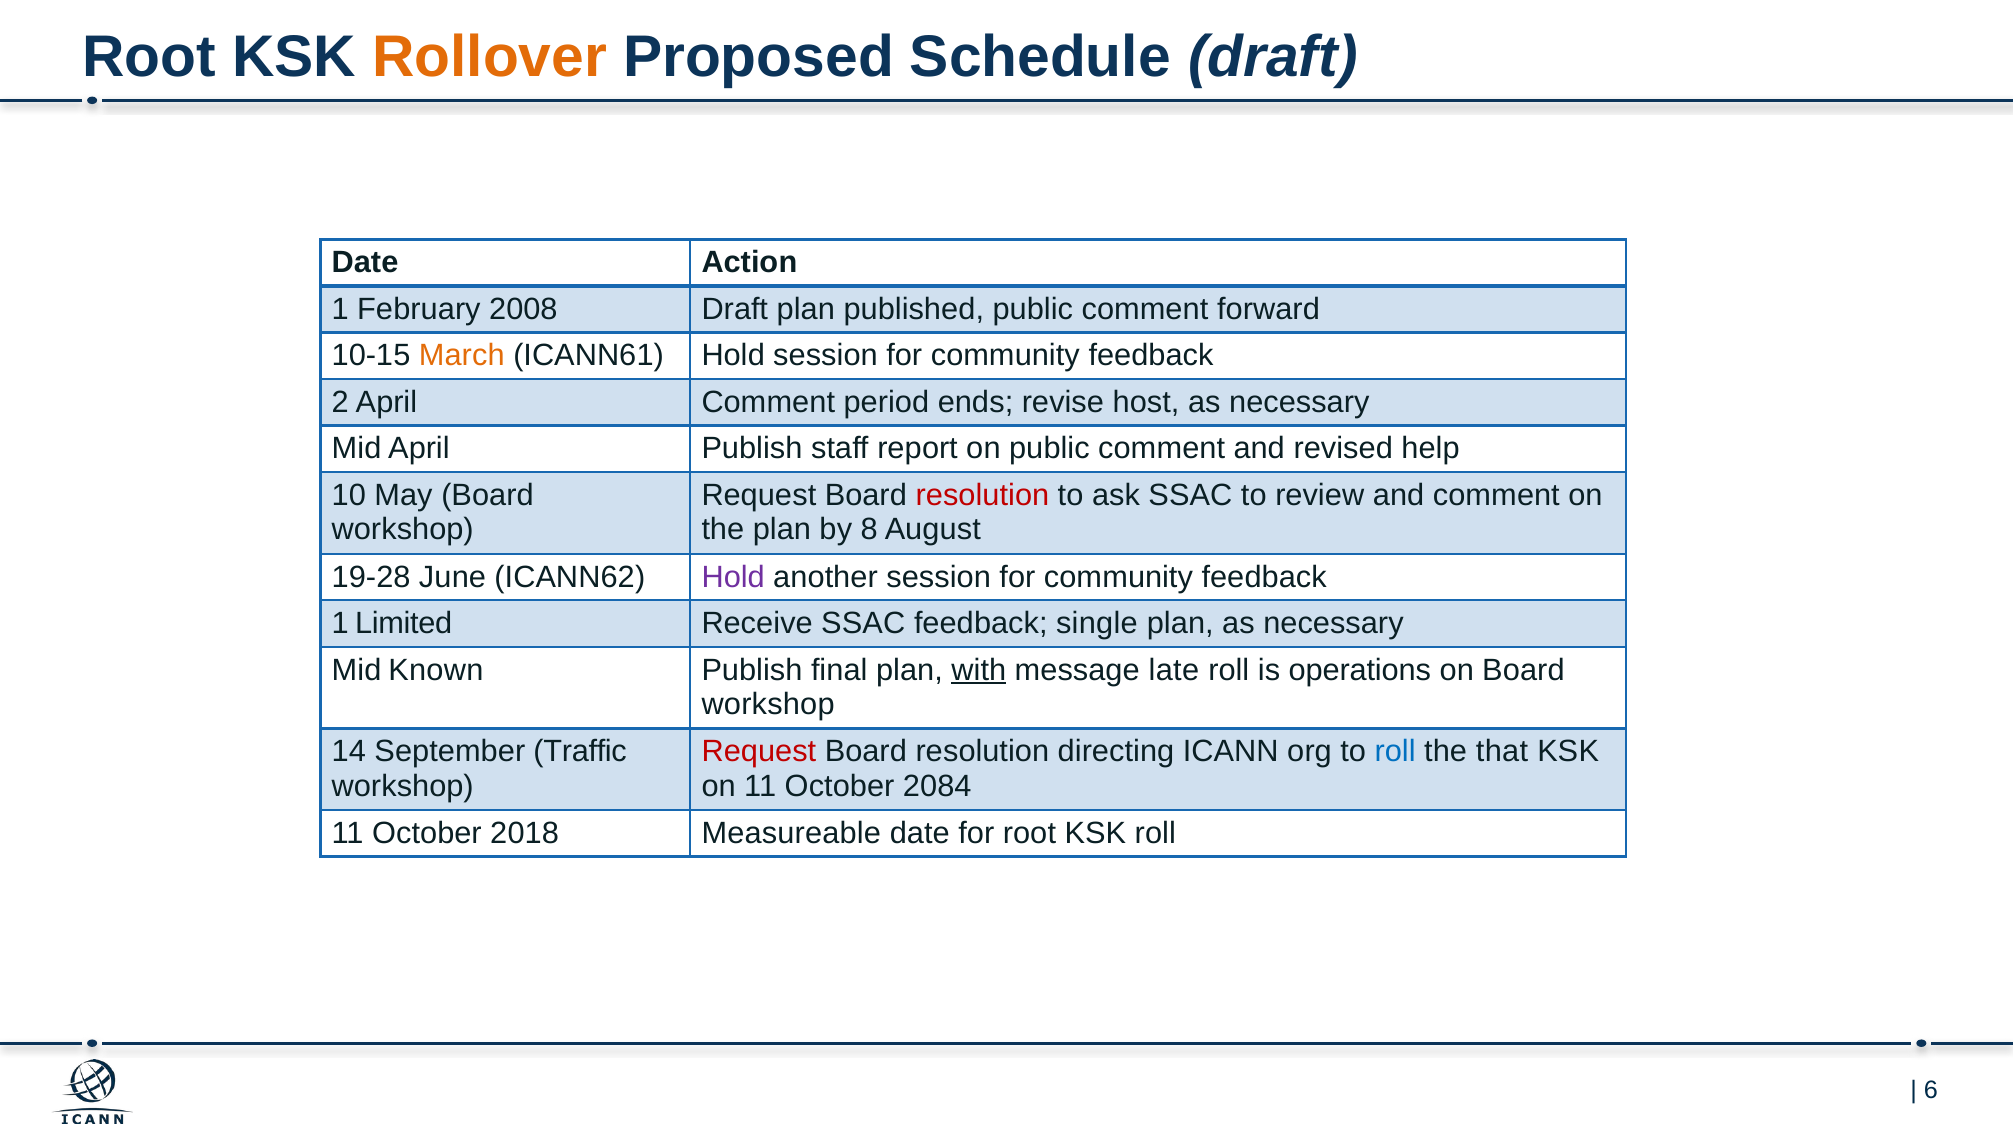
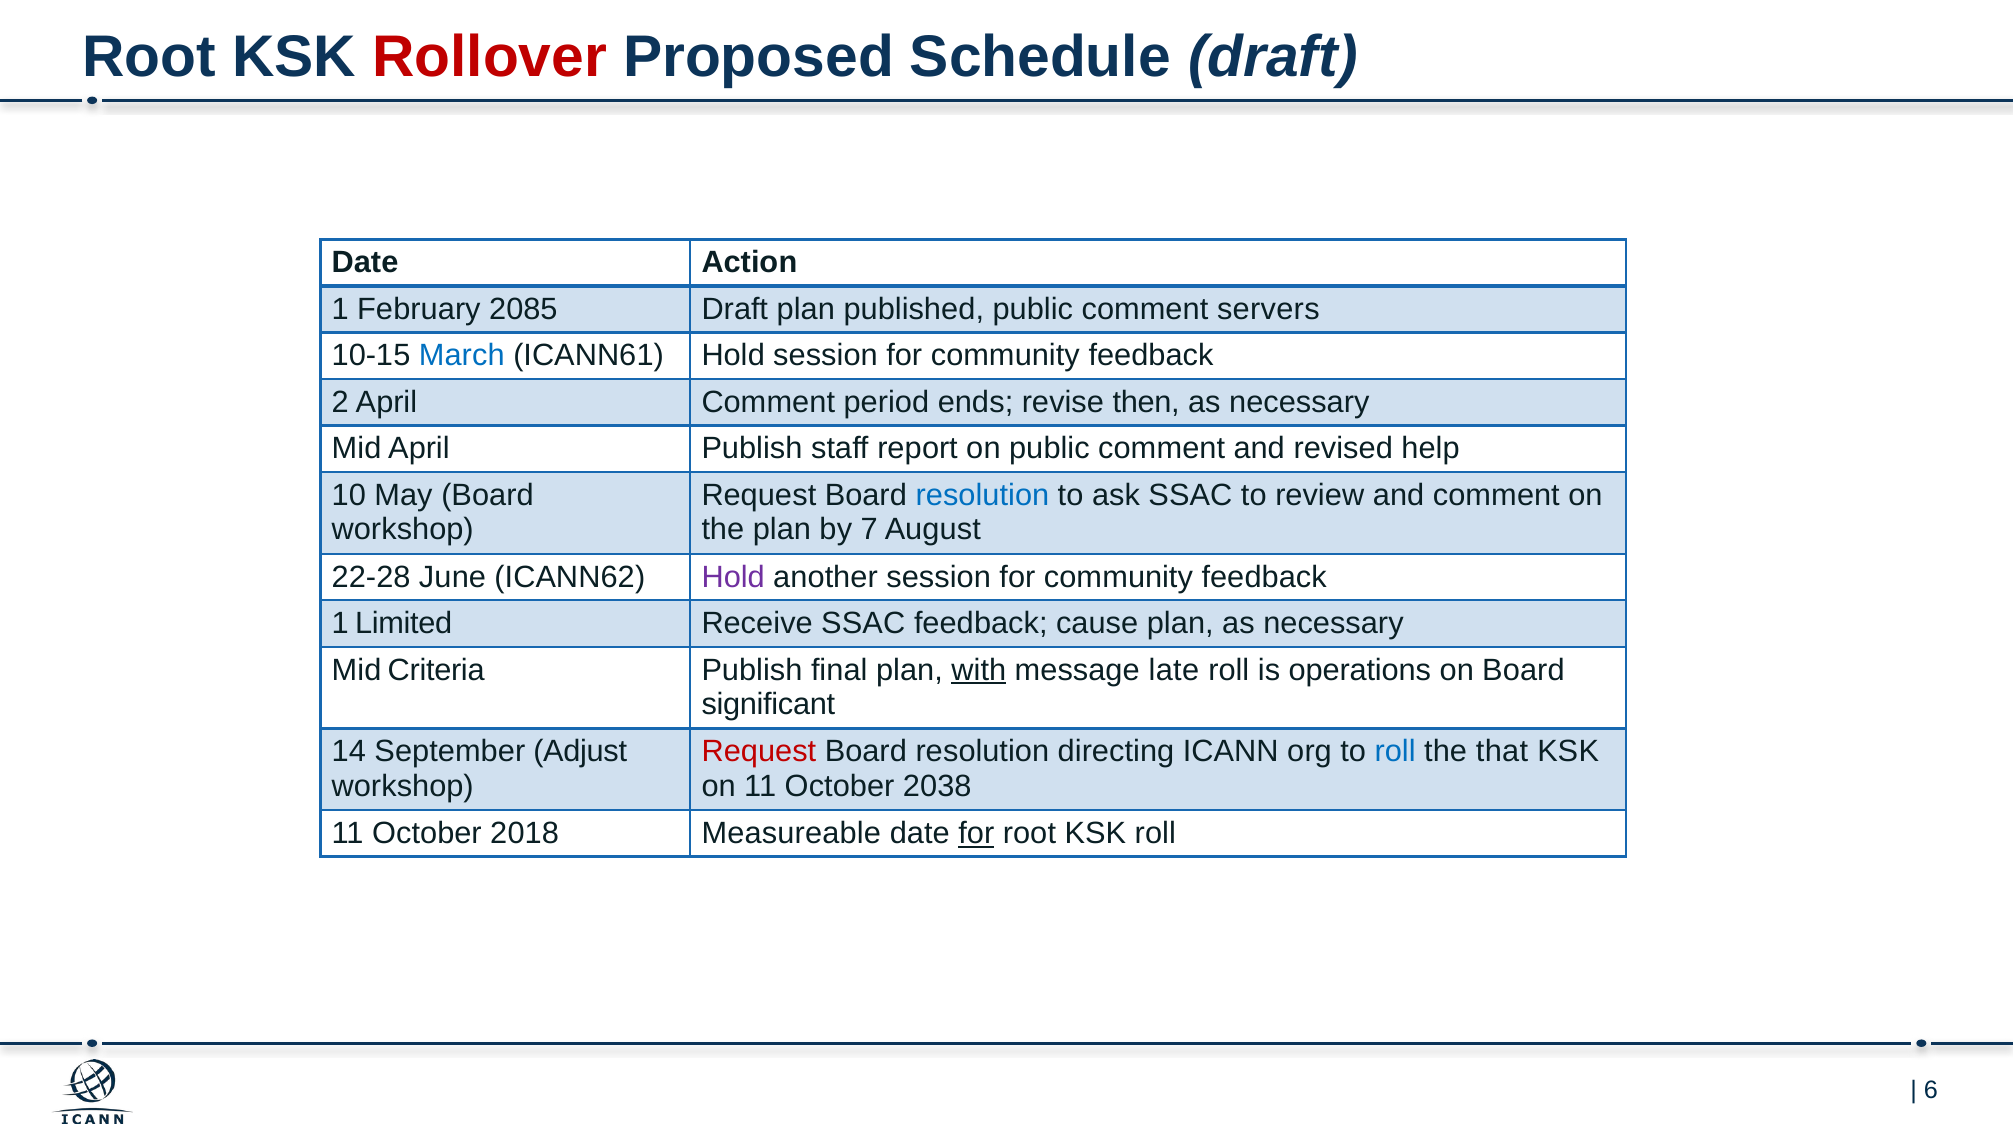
Rollover colour: orange -> red (490, 57)
2008: 2008 -> 2085 (523, 309)
forward: forward -> servers (1268, 309)
March colour: orange -> blue (462, 356)
host: host -> then (1146, 402)
resolution colour: red -> blue (982, 495)
8: 8 -> 7 (869, 530)
19-28: 19-28 -> 22-28 (371, 577)
single: single -> cause (1097, 624)
Known: Known -> Criteria (436, 670)
workshop: workshop -> significant (768, 704)
Traffic: Traffic -> Adjust (580, 752)
2084: 2084 -> 2038 (937, 786)
for underline: none -> present (976, 834)
